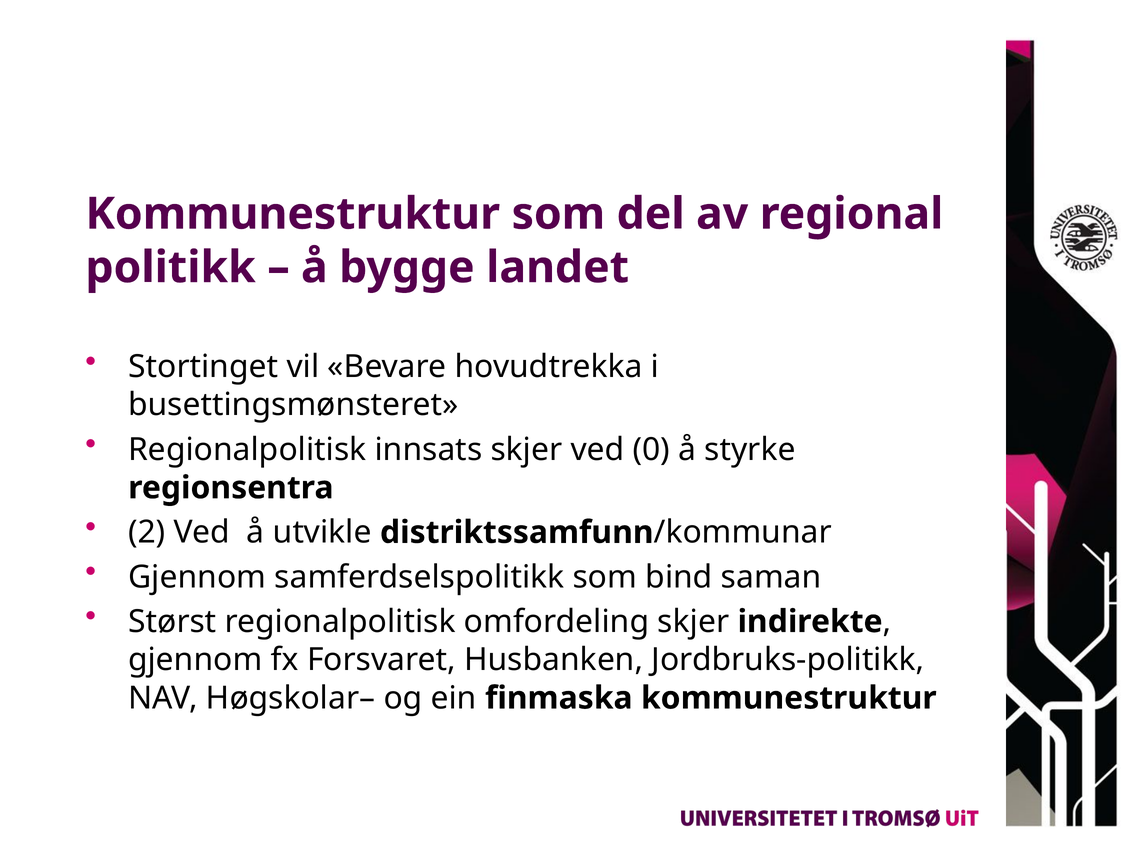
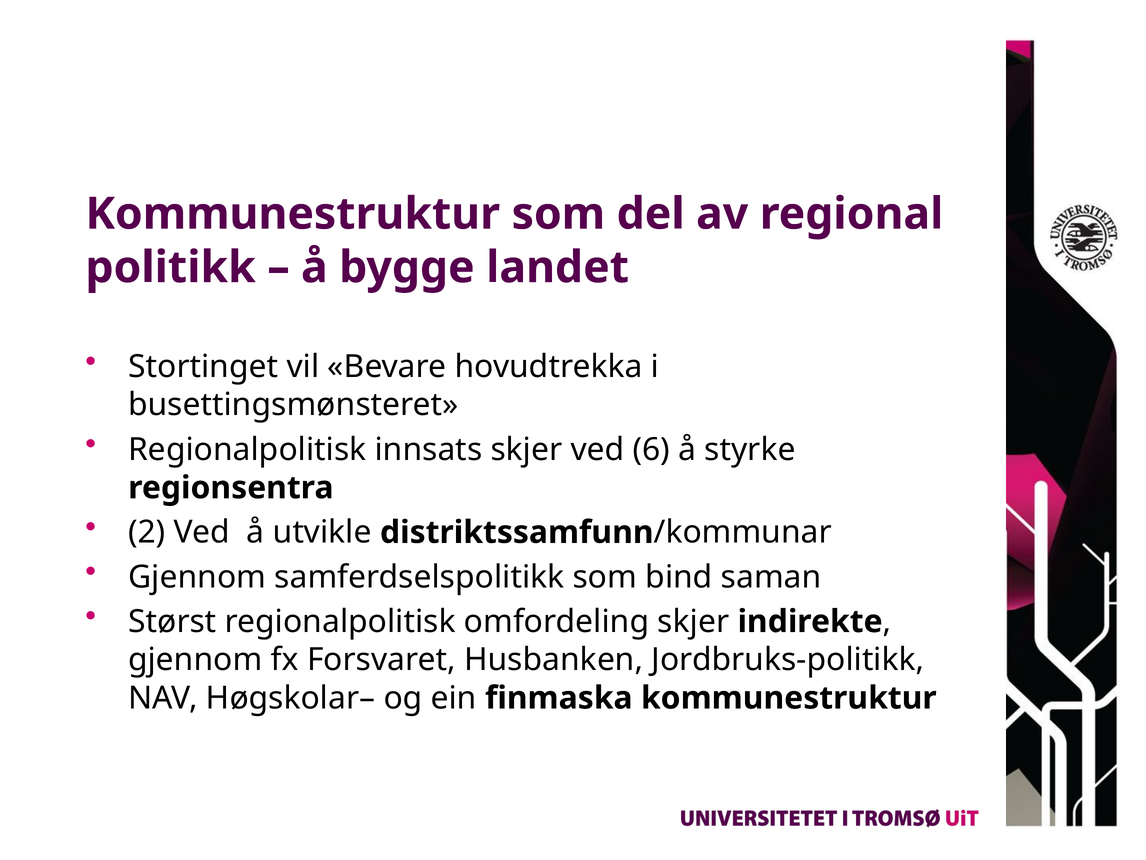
0: 0 -> 6 (651, 449)
